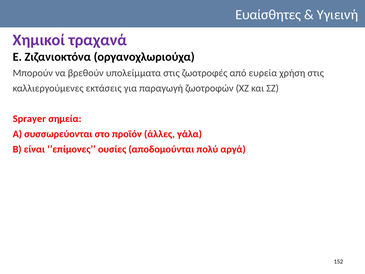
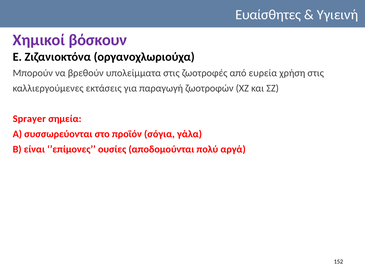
τραχανά: τραχανά -> βόσκουν (98, 40)
άλλες: άλλες -> σόγια (159, 134)
